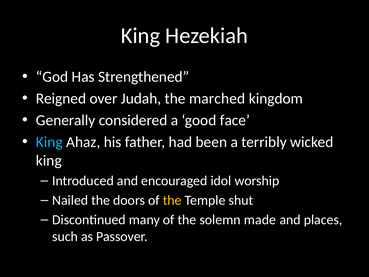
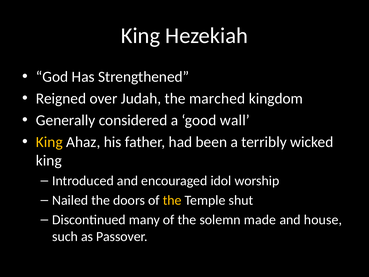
face: face -> wall (235, 120)
King colour: light blue -> yellow (49, 142)
places: places -> house (323, 220)
